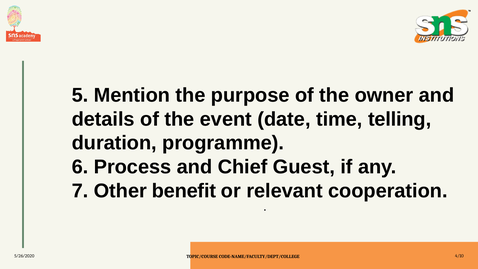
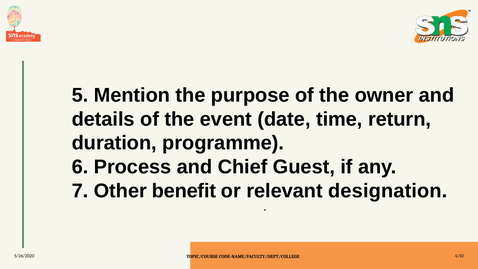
telling: telling -> return (400, 119)
cooperation: cooperation -> designation (388, 191)
